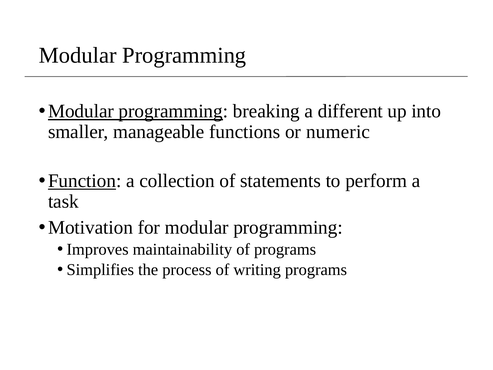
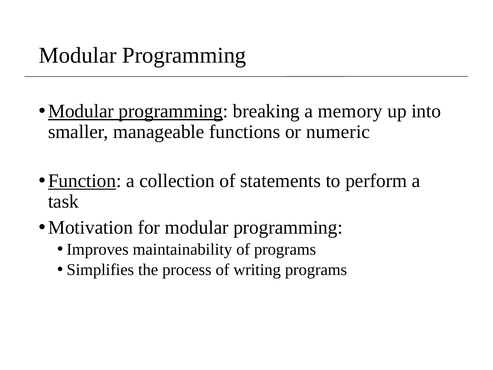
different: different -> memory (350, 111)
